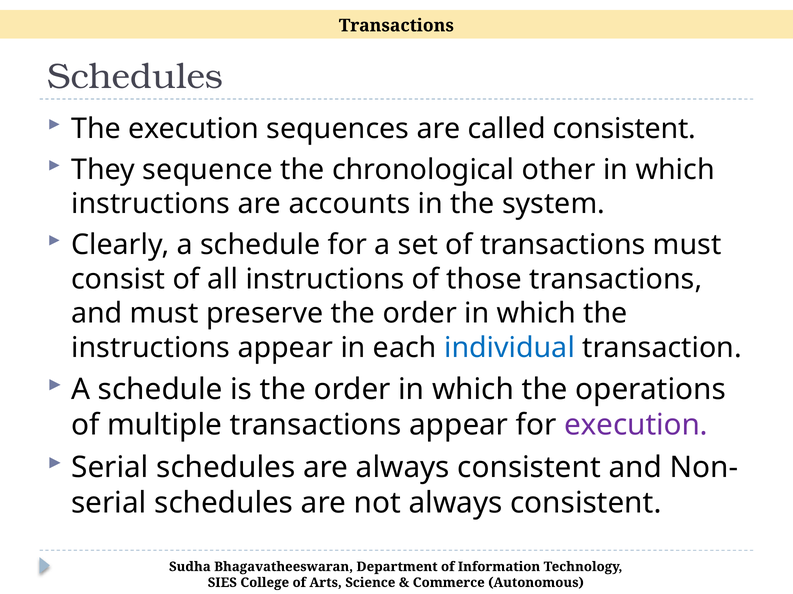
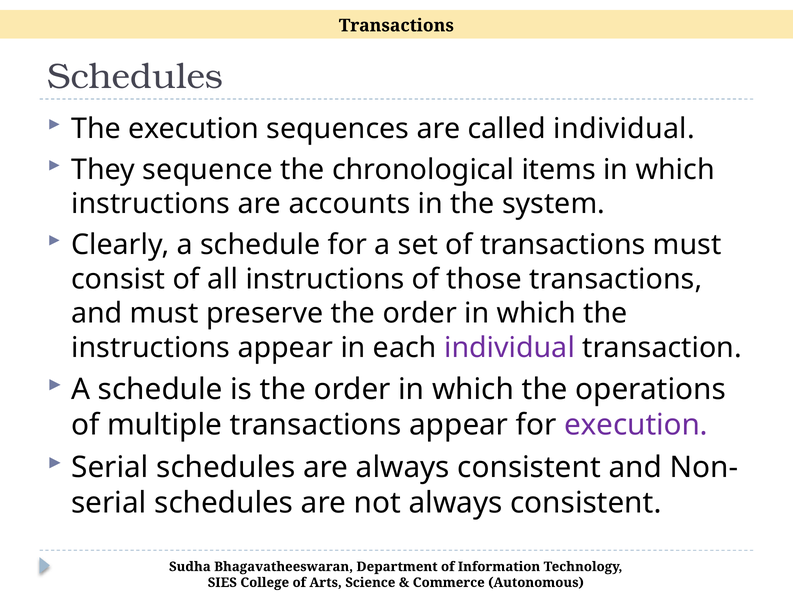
called consistent: consistent -> individual (624, 129)
other: other -> items (559, 170)
individual colour: blue -> purple (510, 348)
